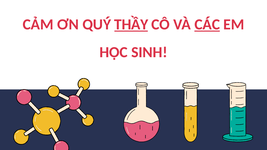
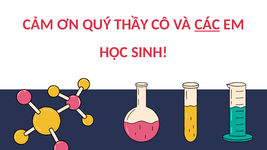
THẦY underline: present -> none (131, 25)
